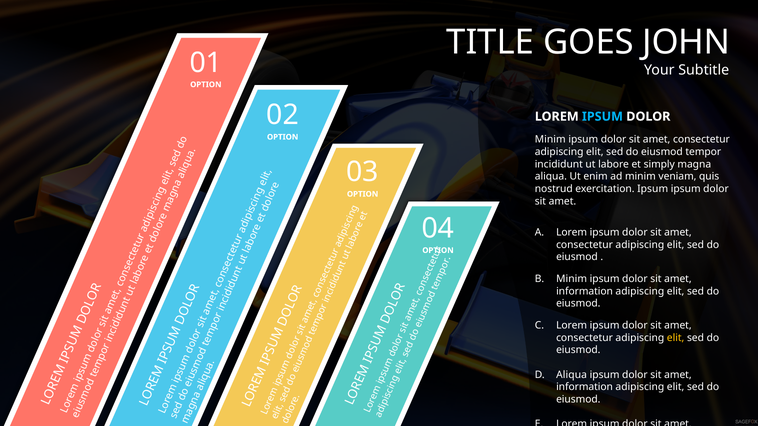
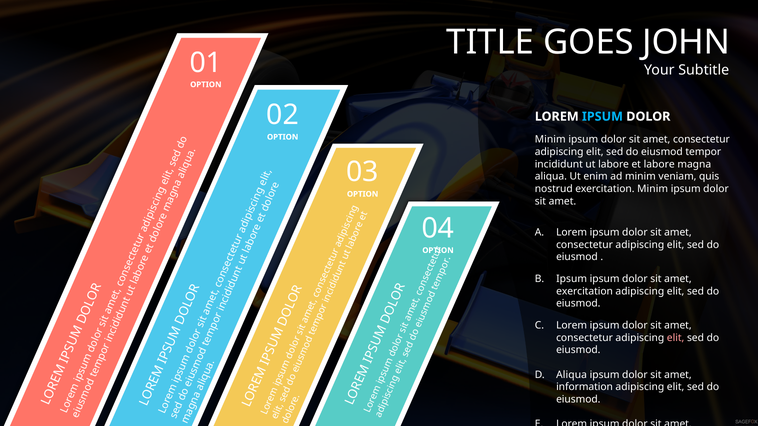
et simply: simply -> labore (659, 164)
exercitation Ipsum: Ipsum -> Minim (653, 189)
Minim: Minim -> Ipsum (572, 279)
information: information -> exercitation (585, 291)
elit colour: yellow -> pink (676, 338)
